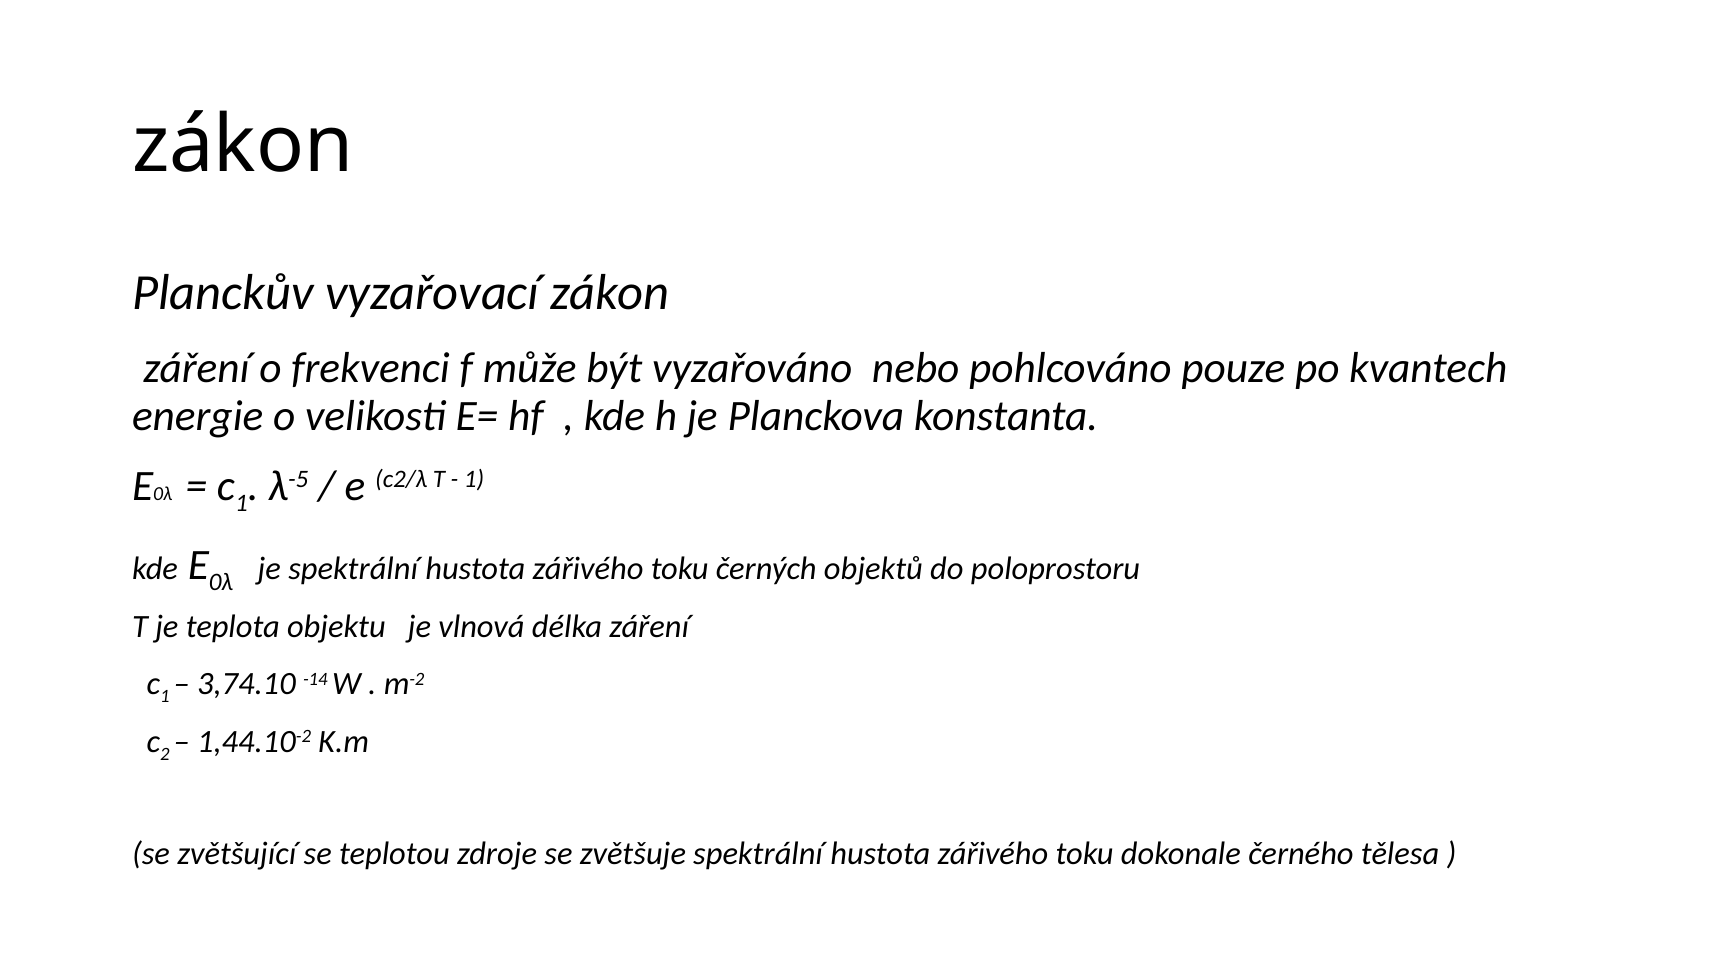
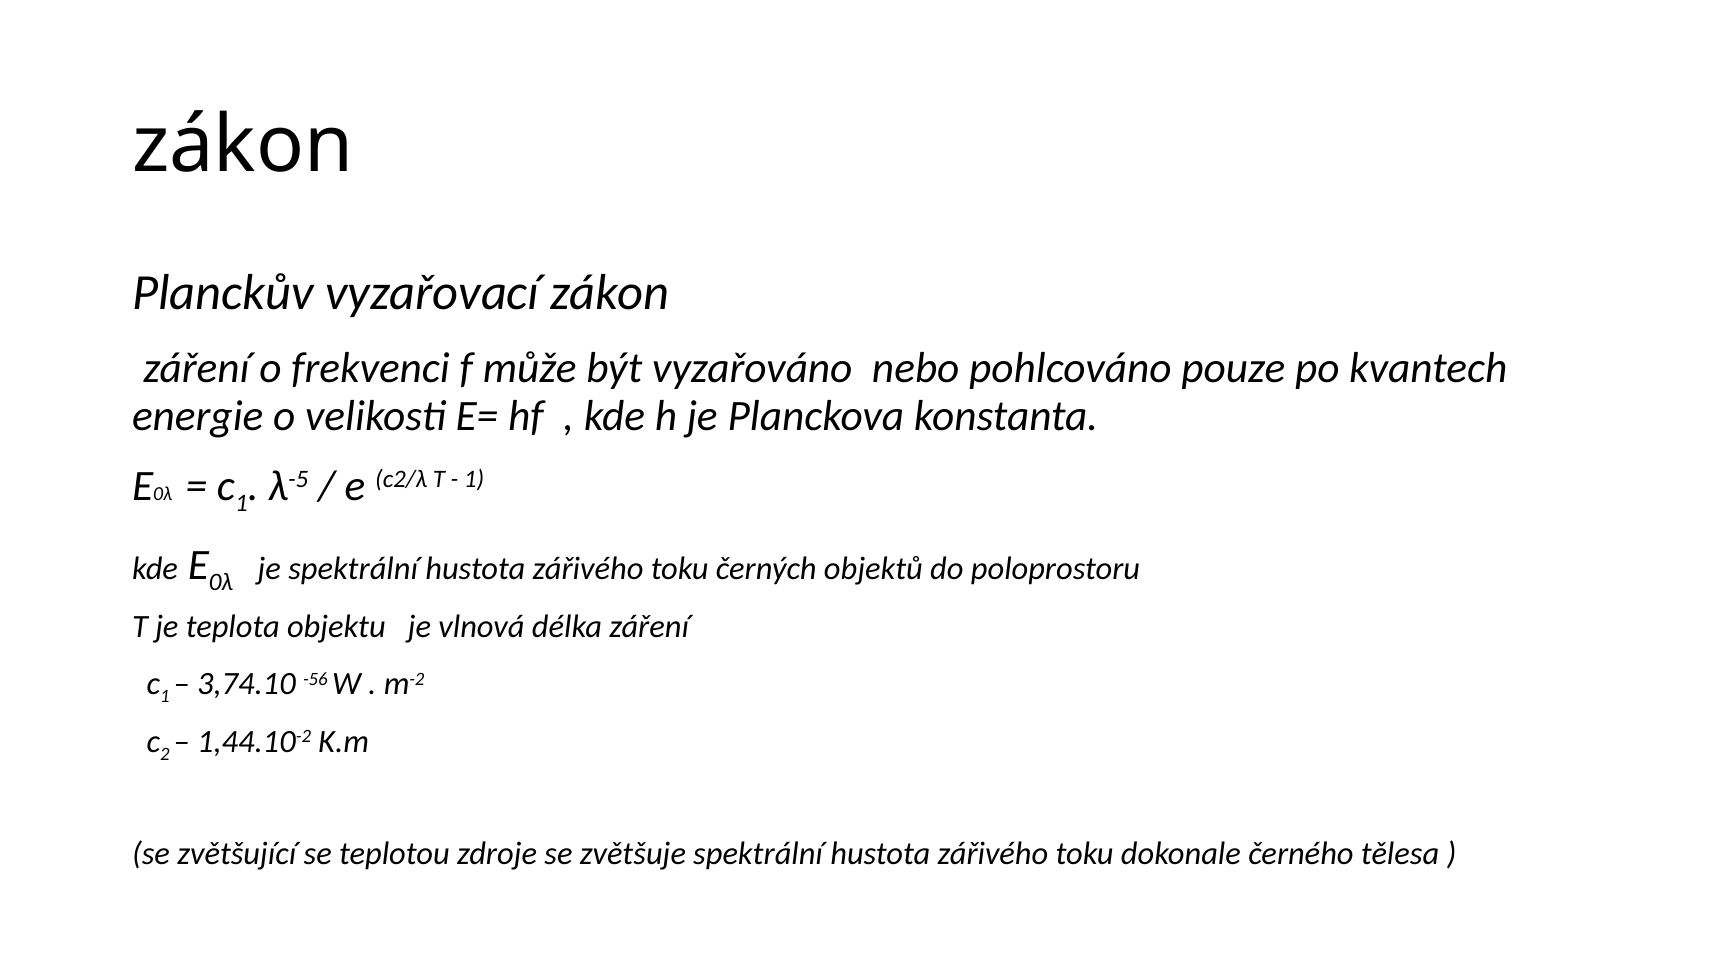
-14: -14 -> -56 (315, 679)
